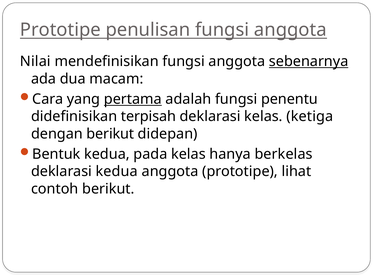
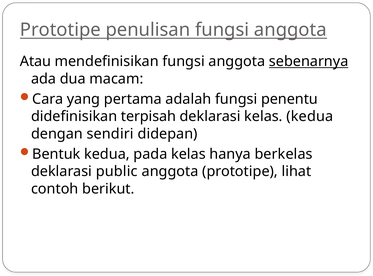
Nilai: Nilai -> Atau (35, 61)
pertama underline: present -> none (133, 99)
kelas ketiga: ketiga -> kedua (310, 116)
dengan berikut: berikut -> sendiri (110, 134)
deklarasi kedua: kedua -> public (117, 171)
